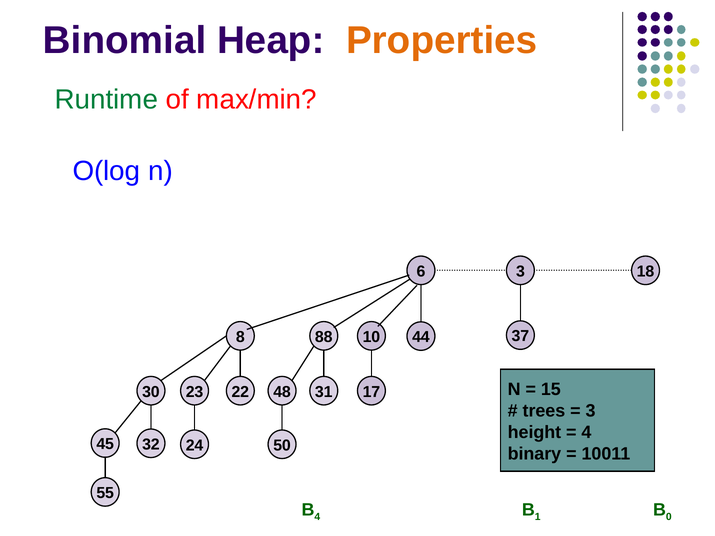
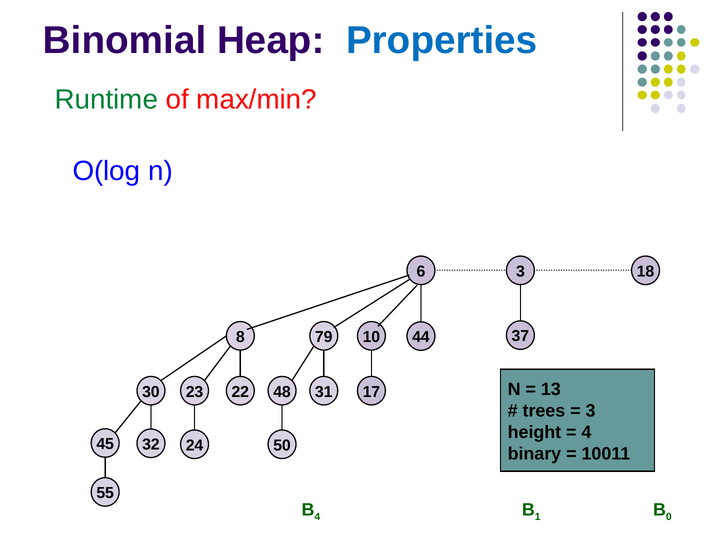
Properties colour: orange -> blue (442, 41)
88: 88 -> 79 (324, 337)
15: 15 -> 13 (551, 390)
